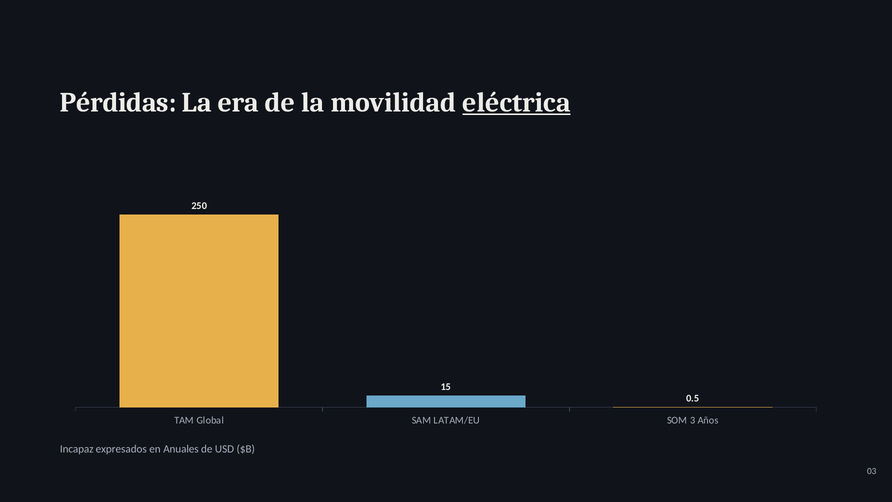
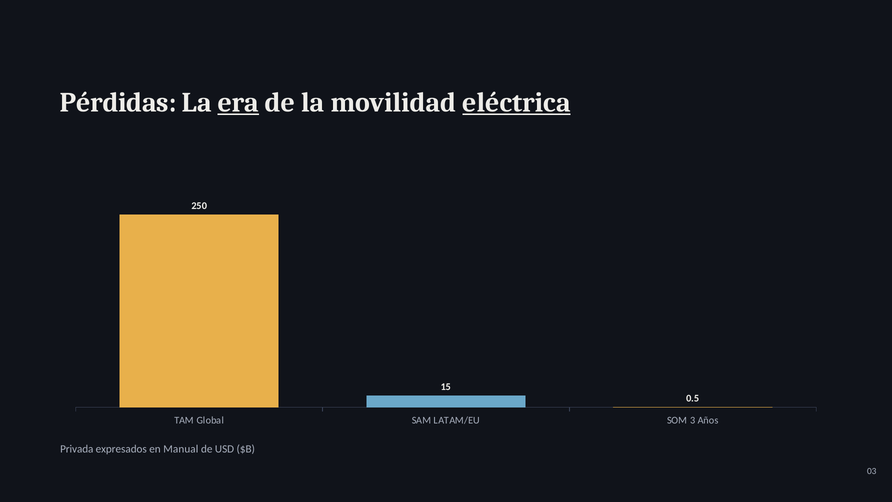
era underline: none -> present (238, 102)
Incapaz: Incapaz -> Privada (77, 449)
Anuales: Anuales -> Manual (181, 449)
